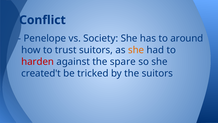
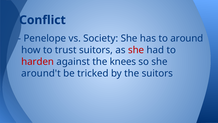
she colour: orange -> red (136, 50)
spare: spare -> knees (123, 62)
created't: created't -> around't (41, 73)
